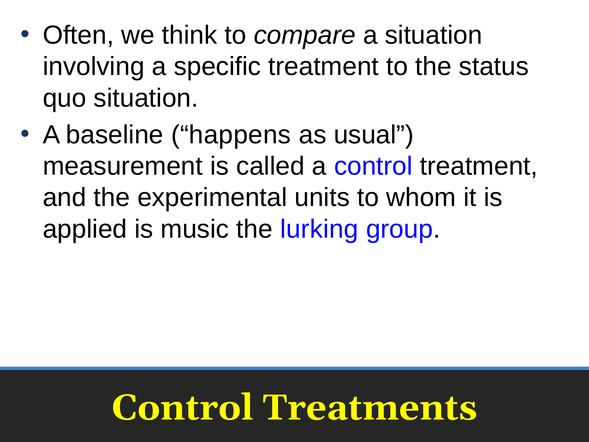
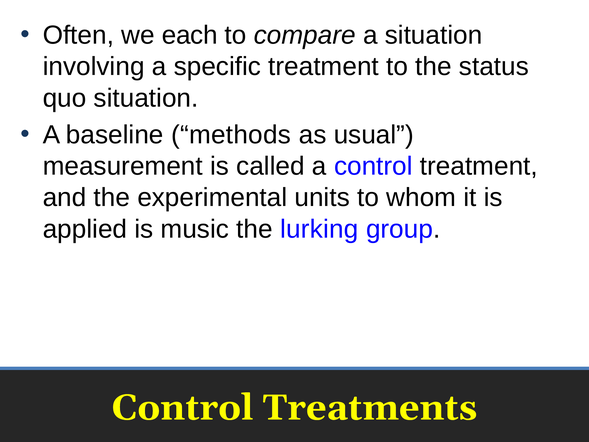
think: think -> each (190, 35)
happens: happens -> methods (231, 135)
